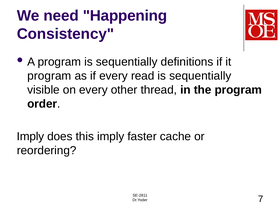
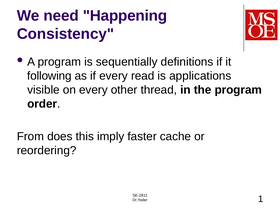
program: program -> following (49, 76)
read is sequentially: sequentially -> applications (200, 76)
Imply: Imply -> From (30, 137)
7: 7 -> 1 (261, 199)
